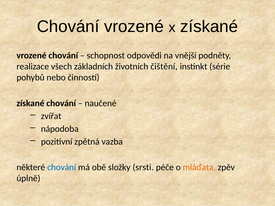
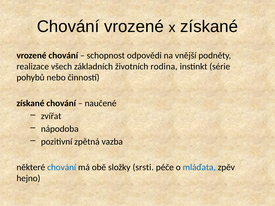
čištění: čištění -> rodina (164, 67)
mláďata colour: orange -> blue (199, 167)
úplně: úplně -> hejno (28, 178)
